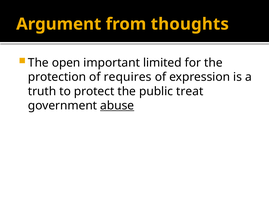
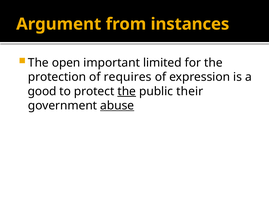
thoughts: thoughts -> instances (190, 24)
truth: truth -> good (42, 92)
the underline: none -> present (127, 92)
treat: treat -> their (190, 92)
